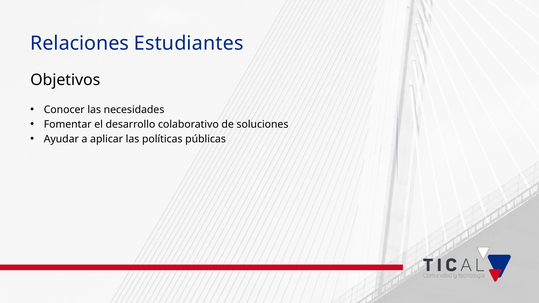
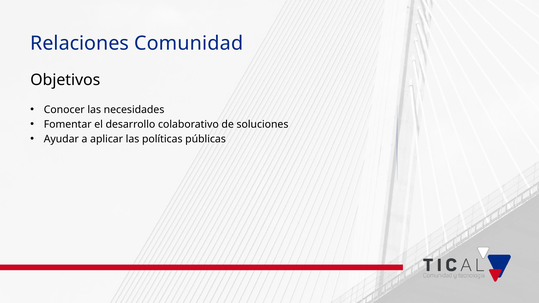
Estudiantes: Estudiantes -> Comunidad (189, 43)
